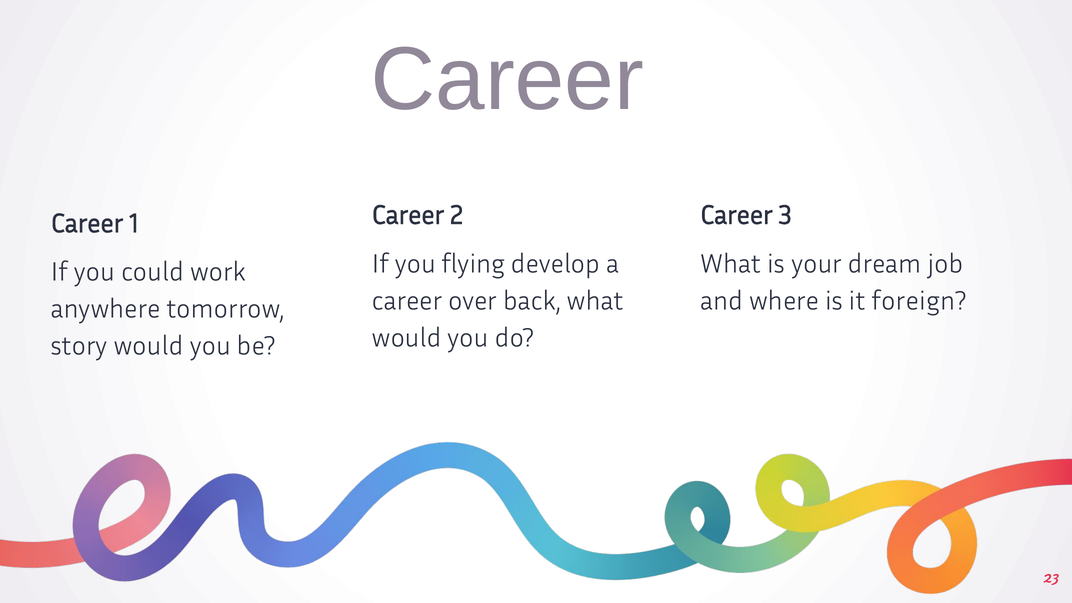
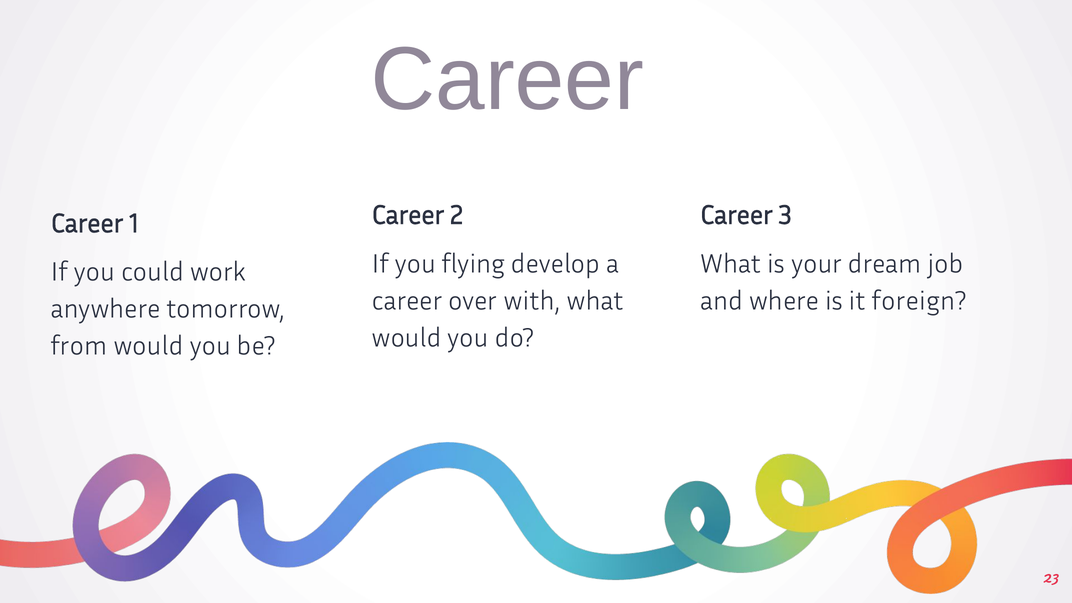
back: back -> with (532, 301)
story: story -> from (79, 346)
